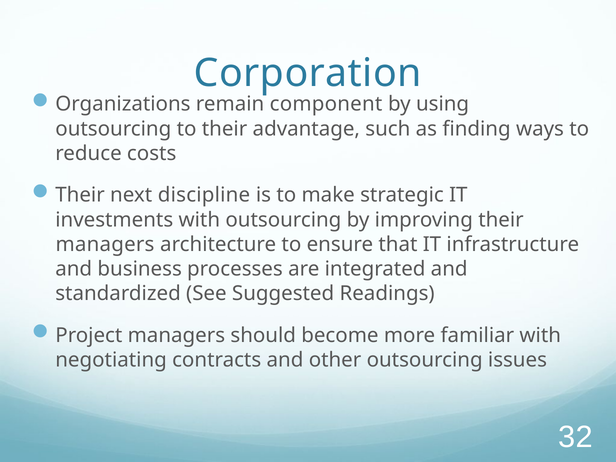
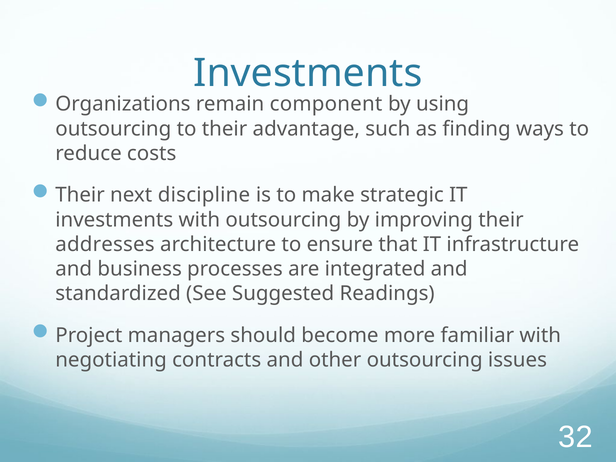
Corporation: Corporation -> Investments (308, 73)
managers: managers -> addresses (105, 244)
